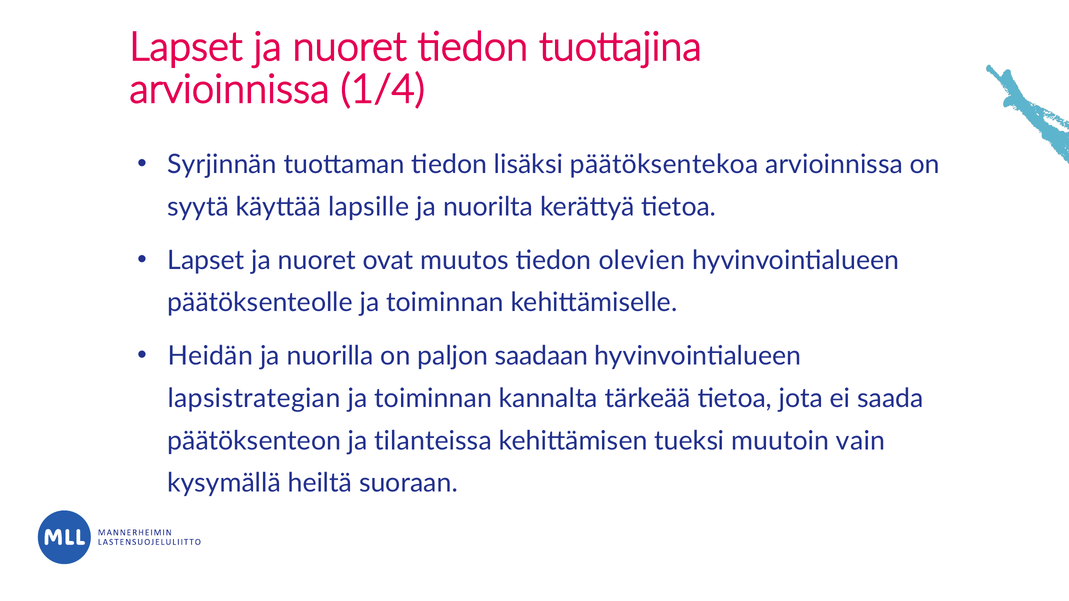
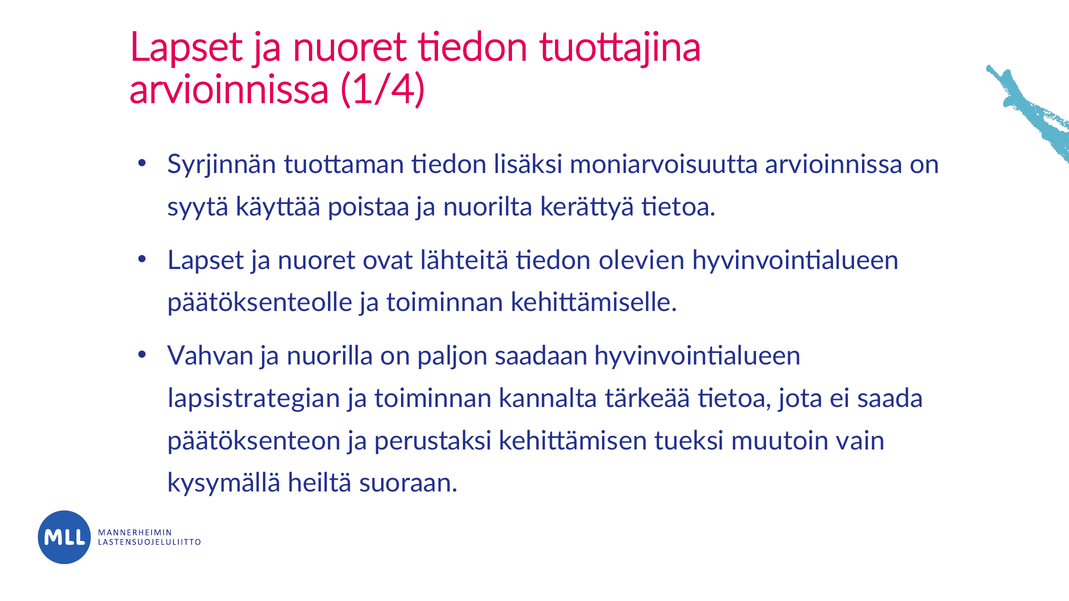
päätöksentekoa: päätöksentekoa -> moniarvoisuutta (664, 165)
lapsille: lapsille -> poistaa (369, 207)
muutos: muutos -> lähteitä (465, 260)
Heidän: Heidän -> Vahvan (210, 356)
tilanteissa: tilanteissa -> perustaksi (433, 441)
